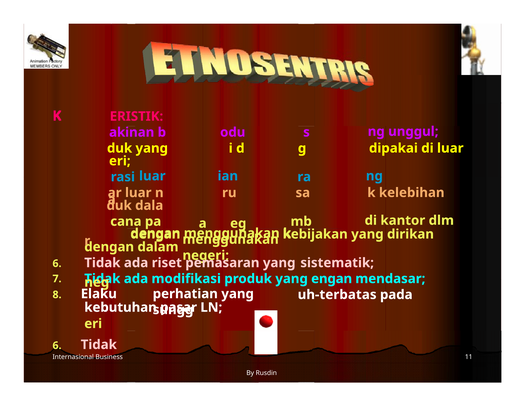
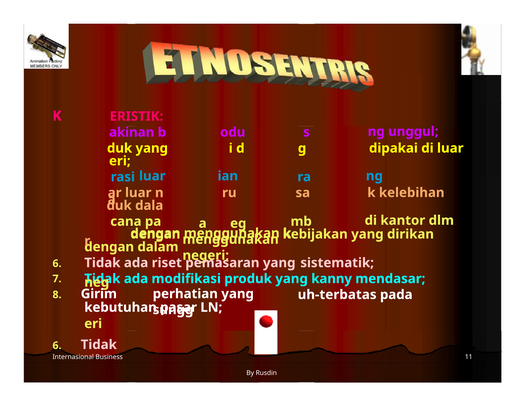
yang engan: engan -> kanny (332, 279)
Elaku: Elaku -> Girim (99, 294)
